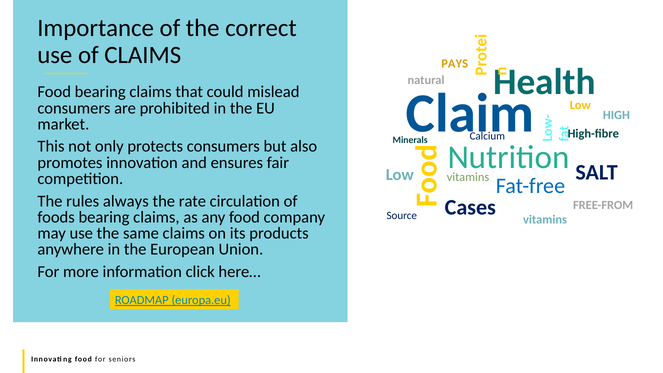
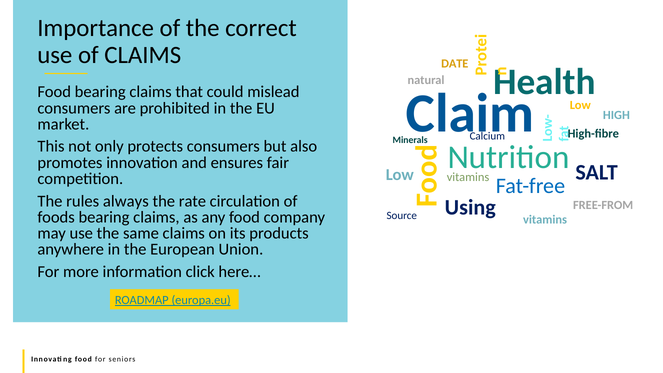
PAYS: PAYS -> DATE (455, 64)
Cases: Cases -> Using (470, 207)
